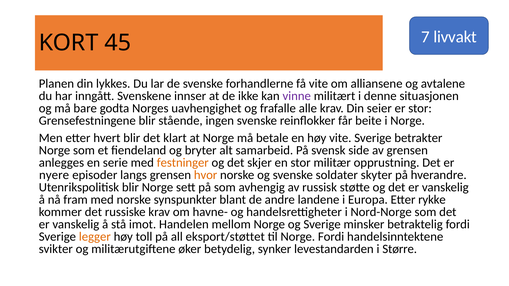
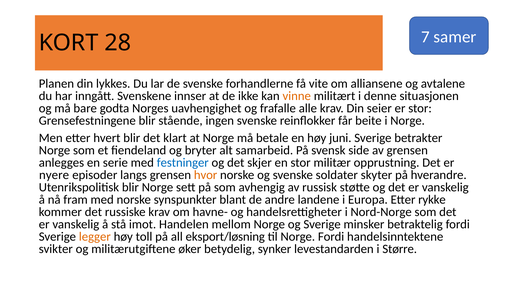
livvakt: livvakt -> samer (455, 37)
45: 45 -> 28 (118, 43)
vinne colour: purple -> orange (297, 96)
høy vite: vite -> juni (340, 138)
festninger colour: orange -> blue (183, 163)
eksport/støttet: eksport/støttet -> eksport/løsning (225, 237)
